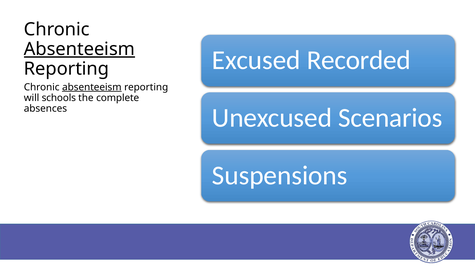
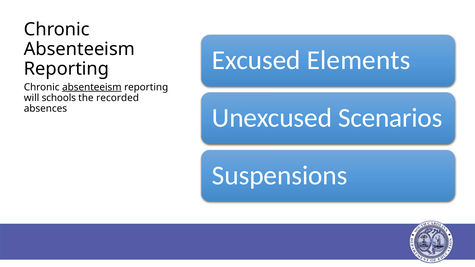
Absenteeism underline: present -> none (79, 49)
Recorded: Recorded -> Elements (359, 60)
complete: complete -> recorded (118, 98)
